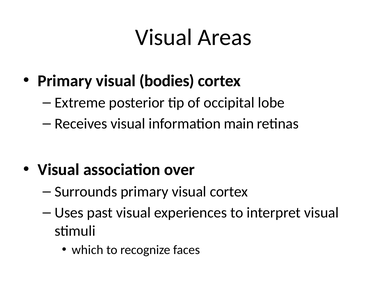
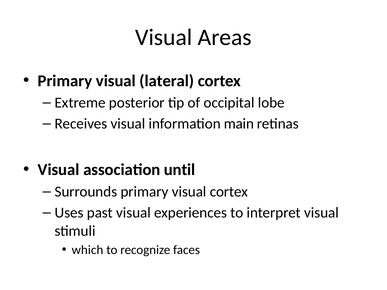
bodies: bodies -> lateral (167, 81)
over: over -> until (180, 170)
